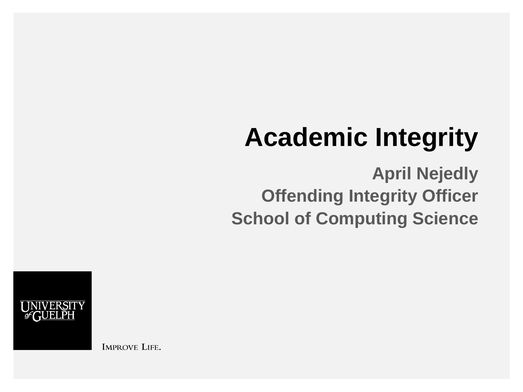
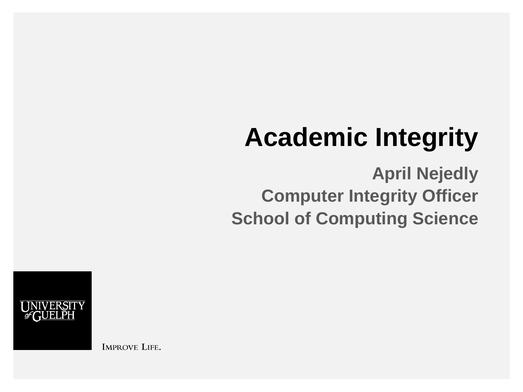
Offending: Offending -> Computer (303, 196)
